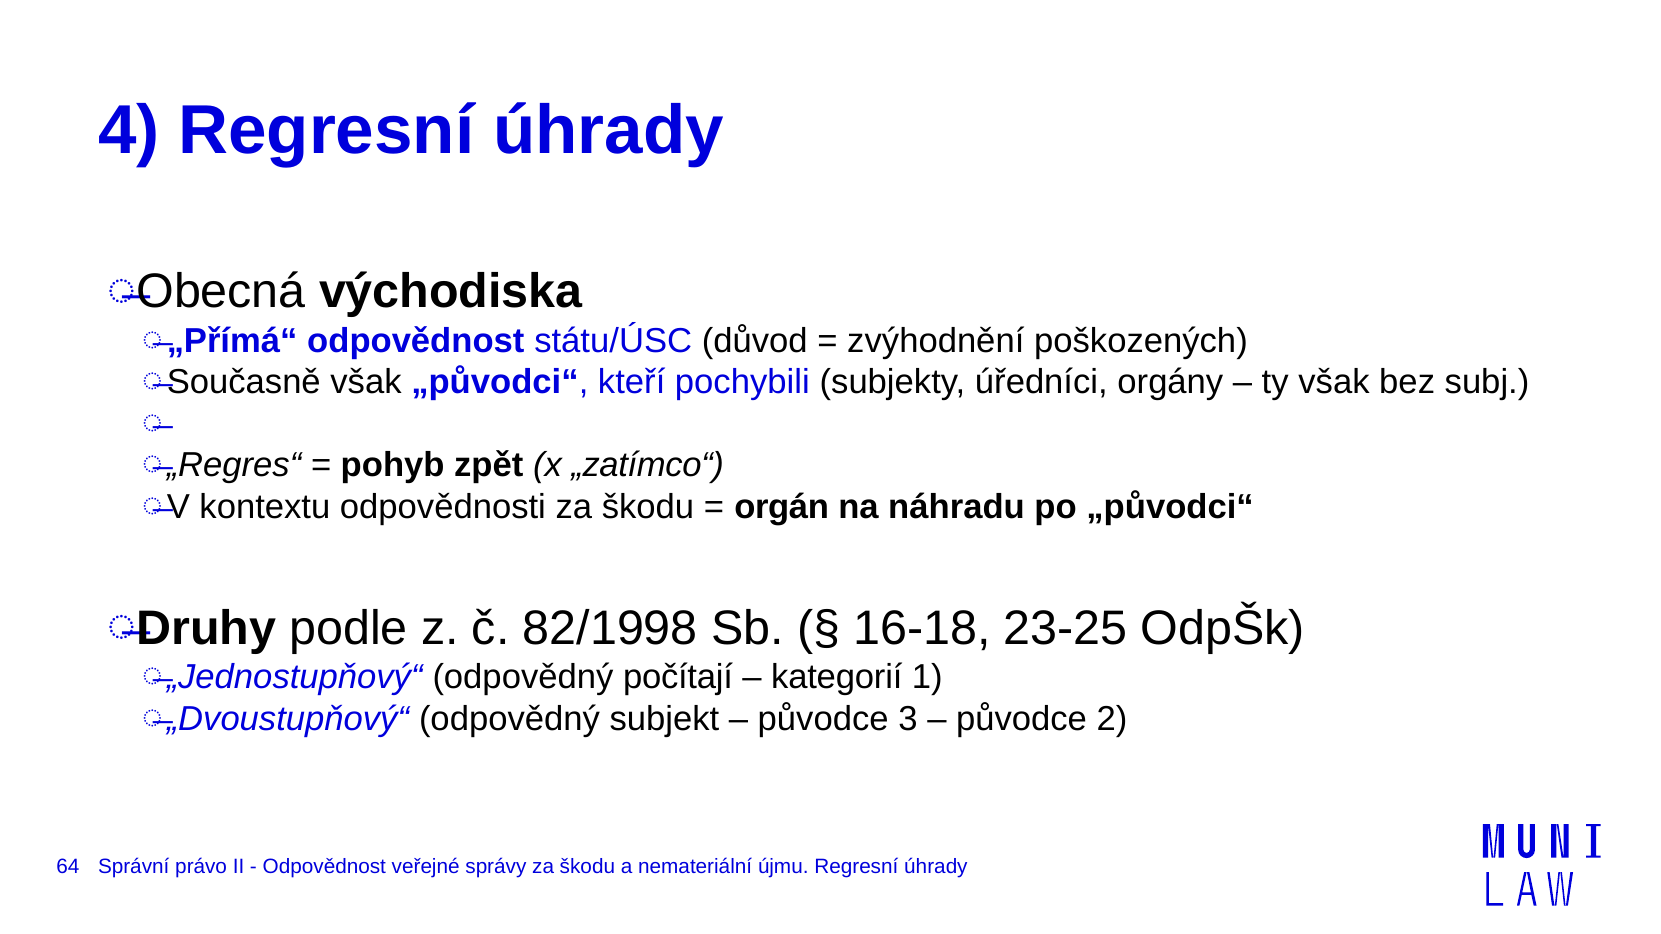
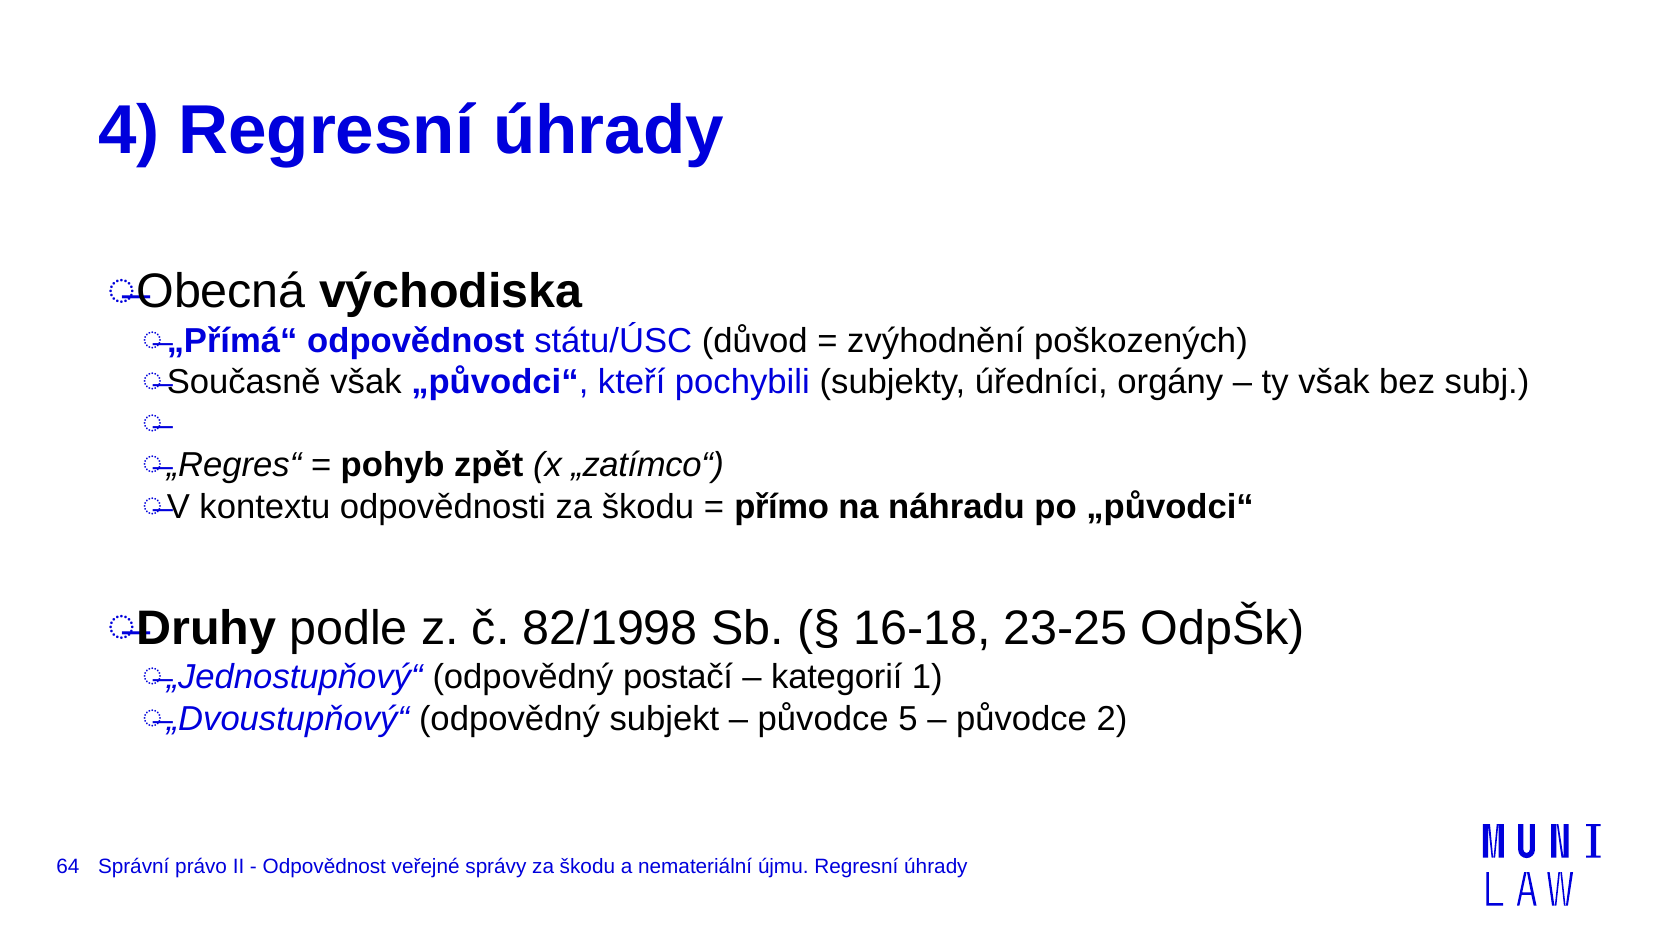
orgán: orgán -> přímo (782, 507)
počítají: počítají -> postačí (678, 677)
3: 3 -> 5 (908, 719)
